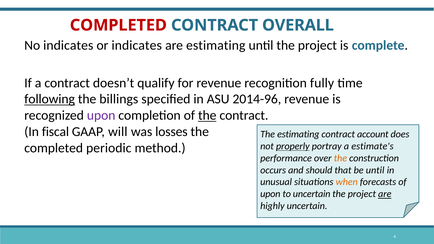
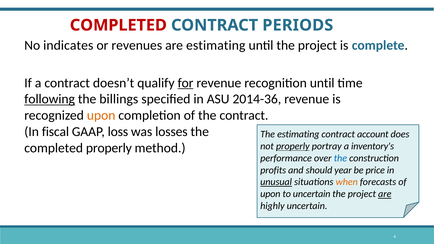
OVERALL: OVERALL -> PERIODS (298, 25)
or indicates: indicates -> revenues (137, 46)
for underline: none -> present (186, 83)
recognition fully: fully -> until (322, 83)
2014-96: 2014-96 -> 2014-36 (257, 99)
upon colour: purple -> orange (101, 115)
the underline: present -> none (207, 115)
will: will -> loss (118, 132)
estimate's: estimate's -> inventory's (373, 146)
completed periodic: periodic -> properly (109, 148)
the colour: orange -> blue (340, 158)
occurs: occurs -> profits (273, 170)
that: that -> year (343, 170)
be until: until -> price (375, 170)
unusual underline: none -> present (276, 182)
